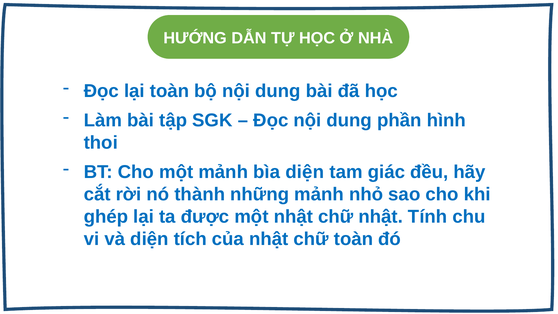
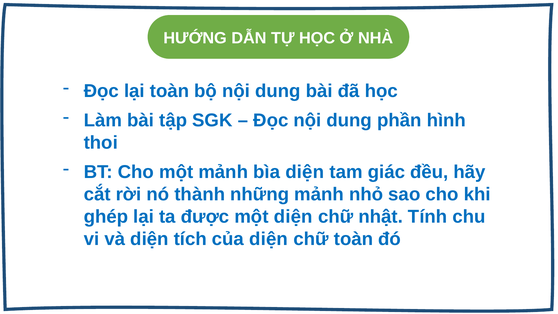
một nhật: nhật -> diện (293, 217)
của nhật: nhật -> diện (269, 239)
